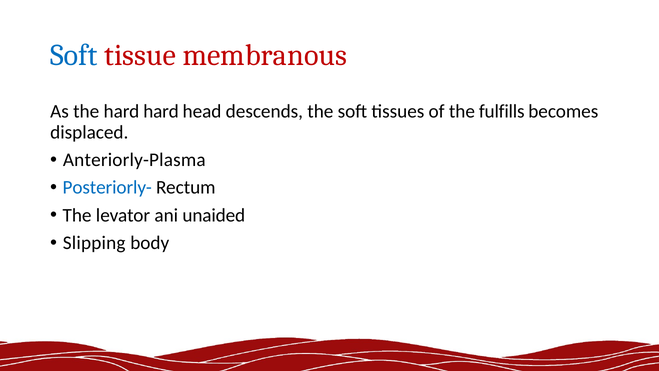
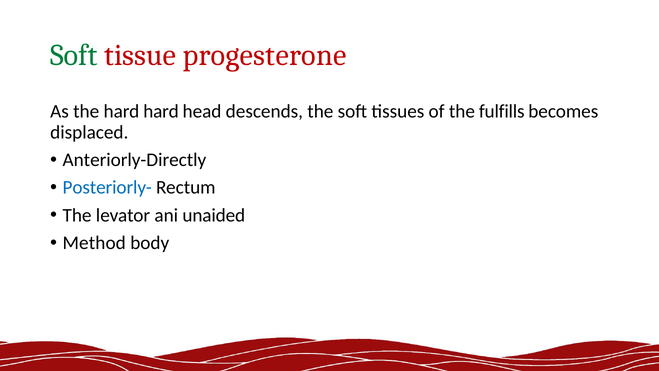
Soft colour: blue -> green (74, 55)
membranous: membranous -> progesterone (265, 55)
Anteriorly-Plasma: Anteriorly-Plasma -> Anteriorly-Directly (134, 160)
Slipping: Slipping -> Method (94, 243)
